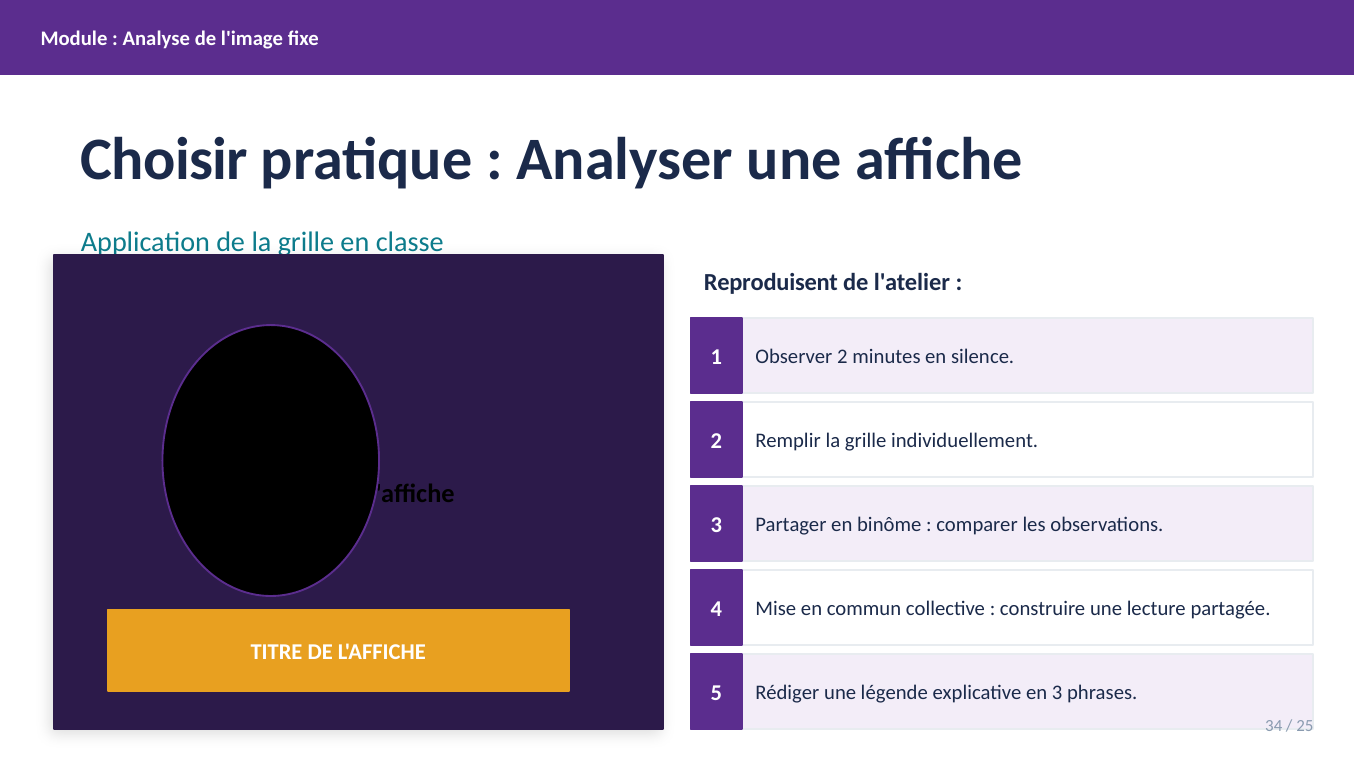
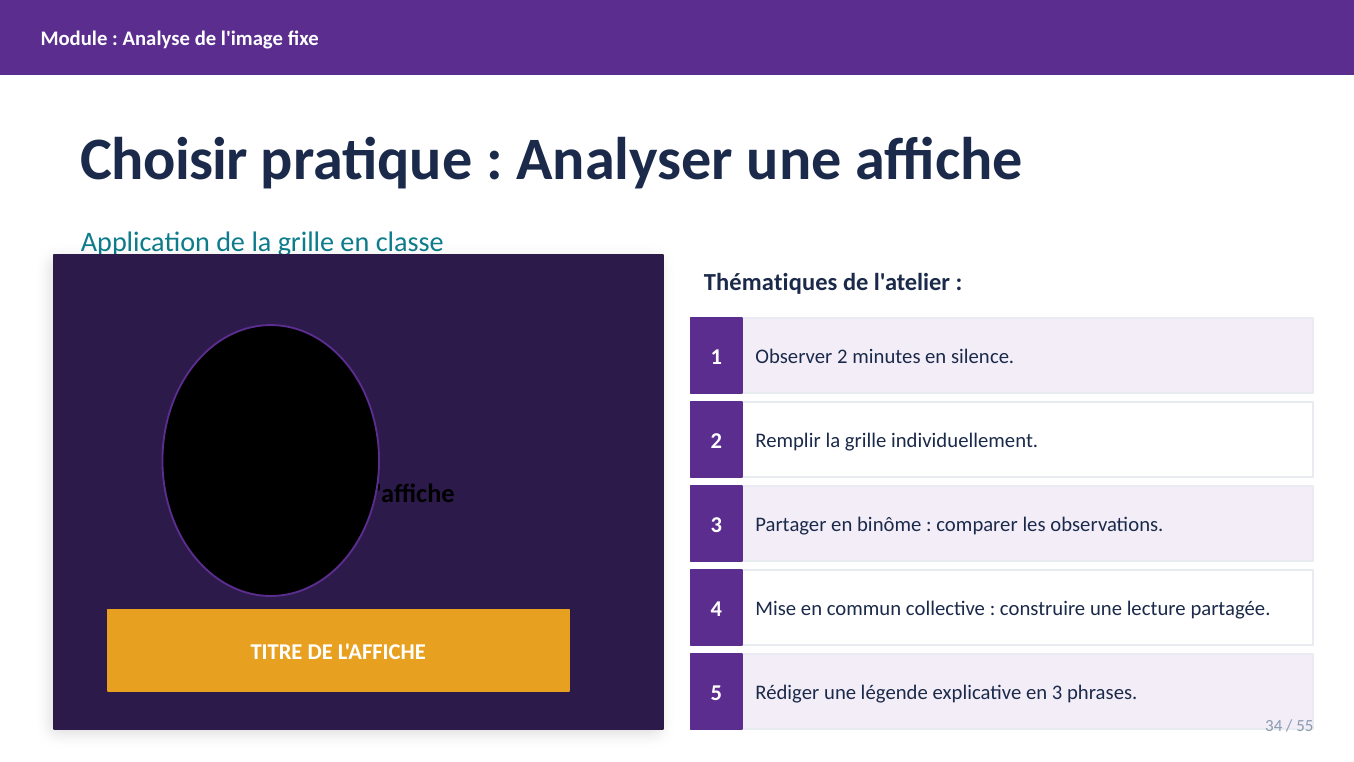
Reproduisent: Reproduisent -> Thématiques (771, 282)
25: 25 -> 55 (1305, 726)
